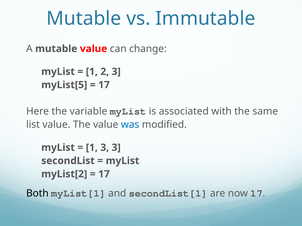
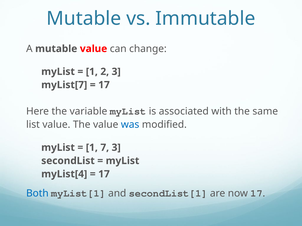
myList[5: myList[5 -> myList[7 (64, 85)
1 3: 3 -> 7 (105, 148)
myList[2: myList[2 -> myList[4 (64, 174)
Both colour: black -> blue (37, 194)
